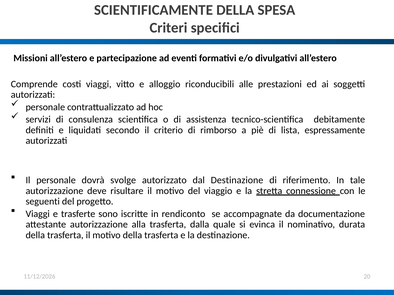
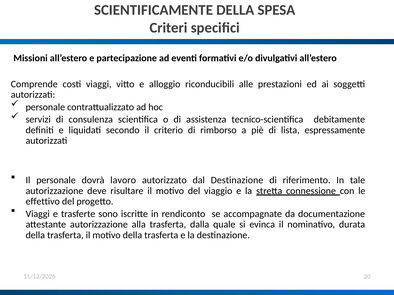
svolge: svolge -> lavoro (123, 180)
seguenti: seguenti -> effettivo (43, 202)
